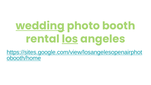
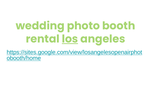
wedding underline: present -> none (40, 26)
